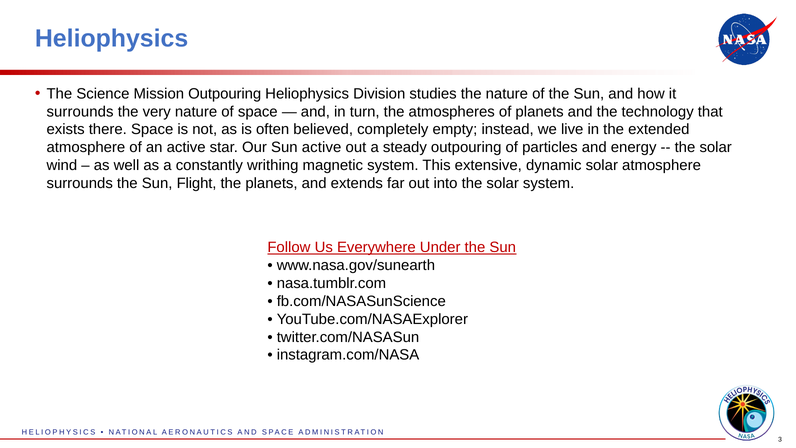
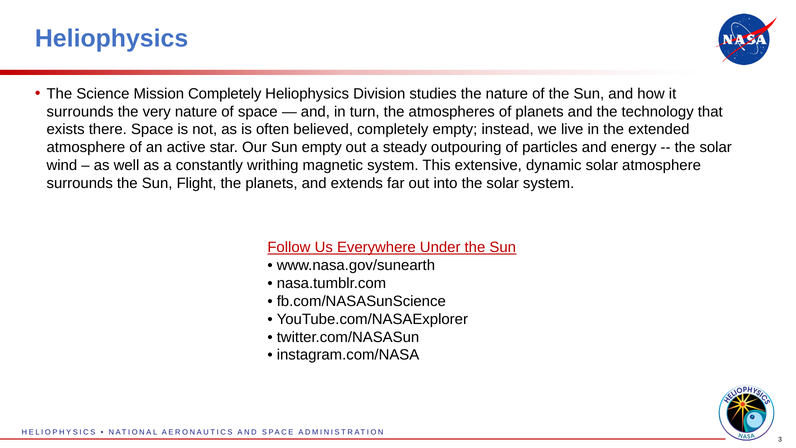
Mission Outpouring: Outpouring -> Completely (225, 94)
Sun active: active -> empty (322, 147)
